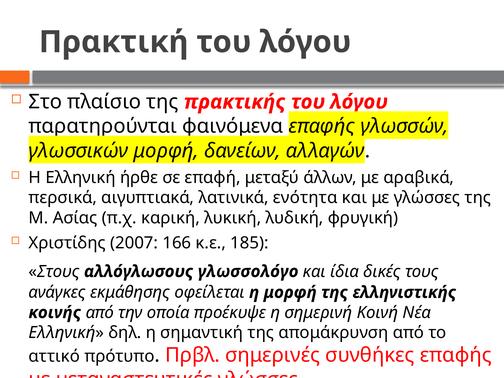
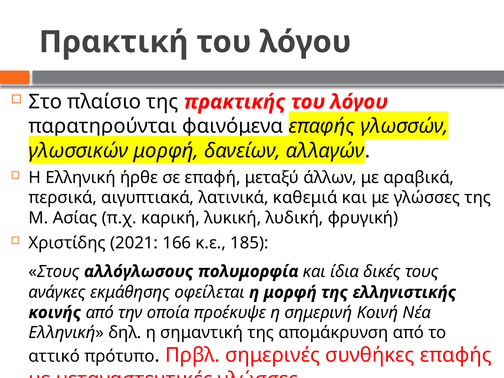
ενότητα: ενότητα -> καθεμιά (305, 198)
2007: 2007 -> 2021 (134, 243)
γλωσσολόγο: γλωσσολόγο -> πολυμορφία (248, 272)
